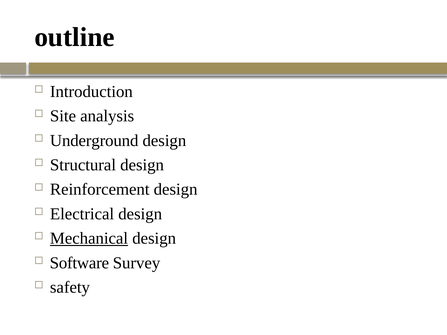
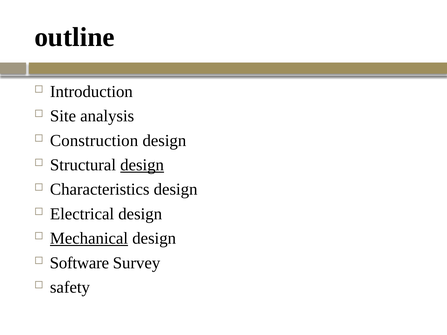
Underground: Underground -> Construction (94, 141)
design underline: none -> present (142, 165)
Reinforcement: Reinforcement -> Characteristics (100, 190)
